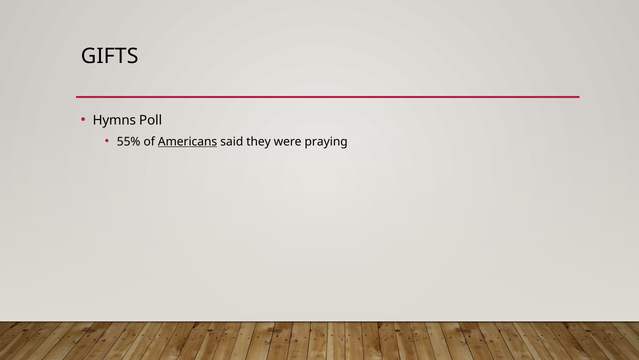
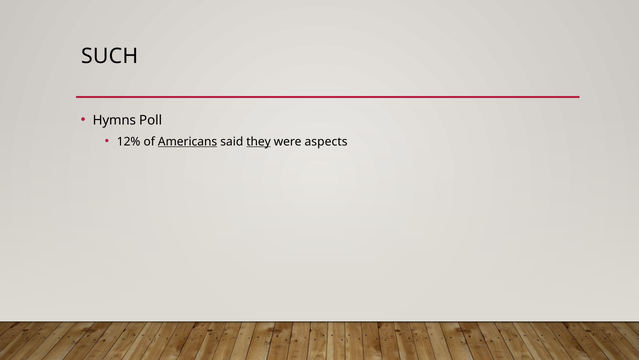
GIFTS: GIFTS -> SUCH (110, 56)
55%: 55% -> 12% (129, 141)
they underline: none -> present (259, 141)
praying: praying -> aspects (326, 141)
